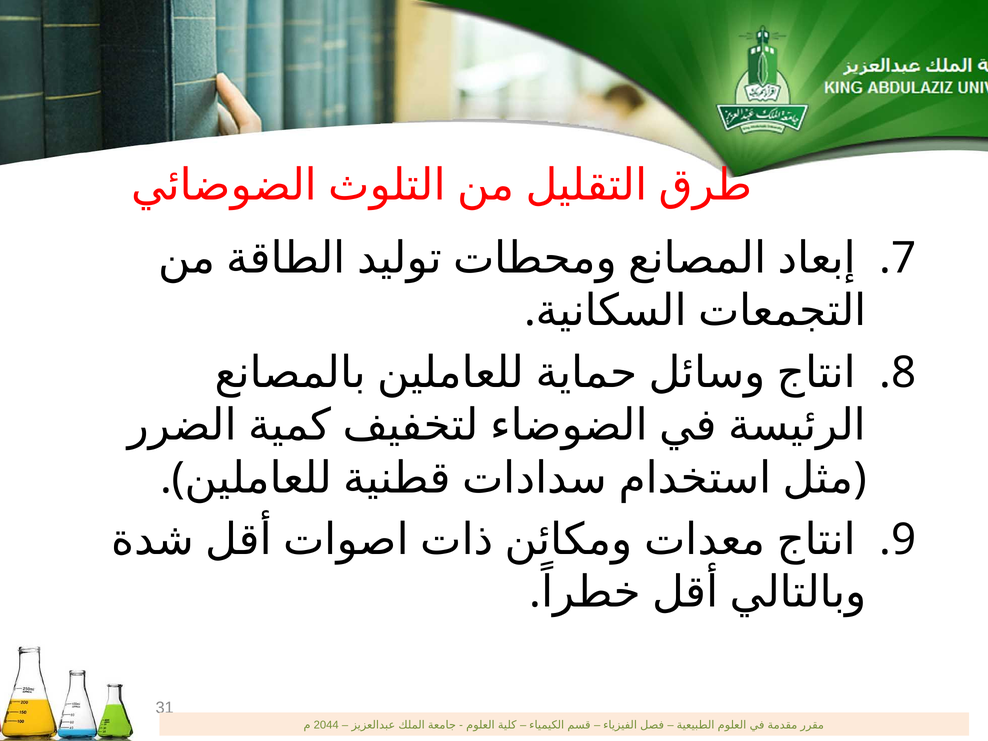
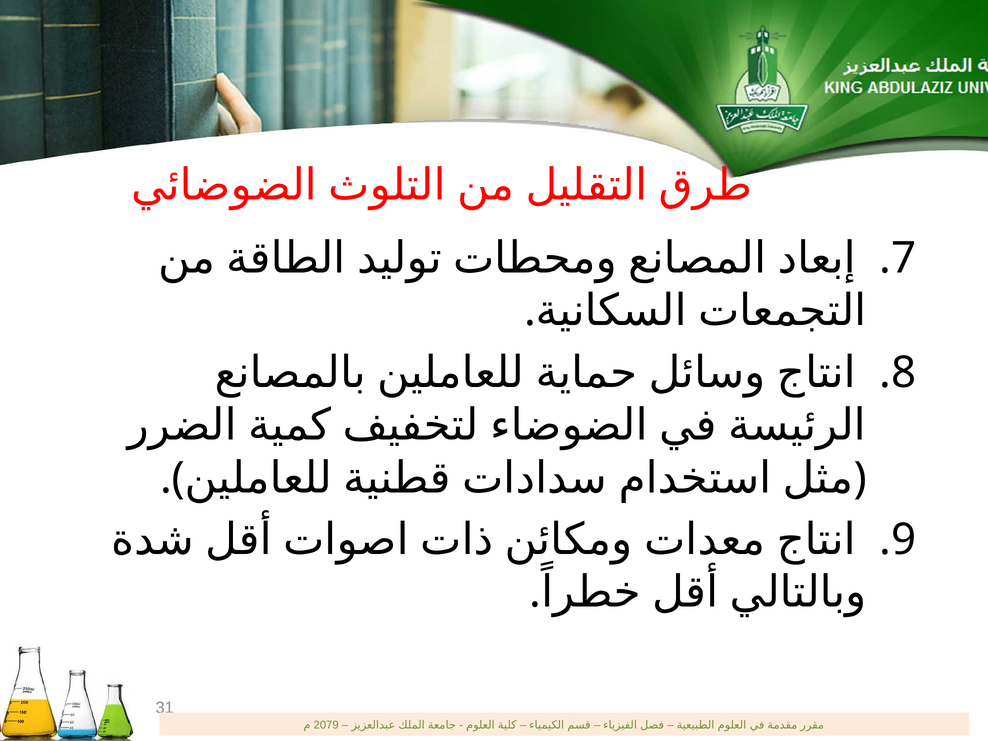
2044: 2044 -> 2079 (326, 725)
